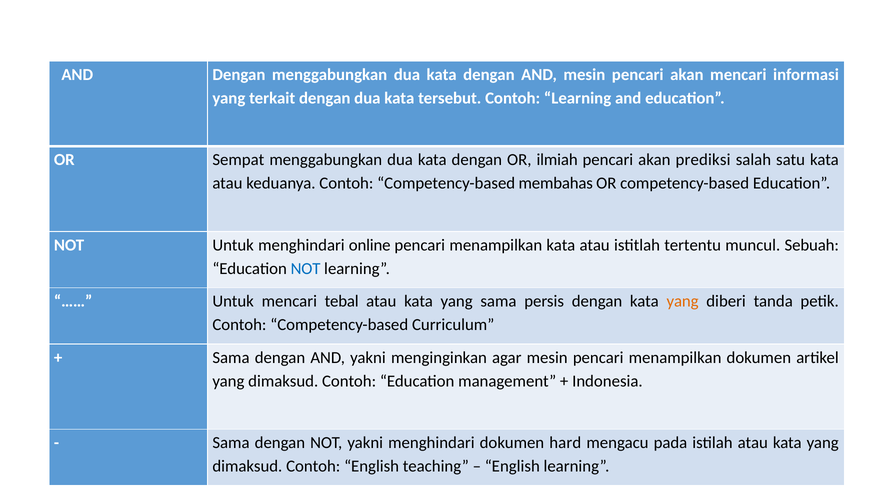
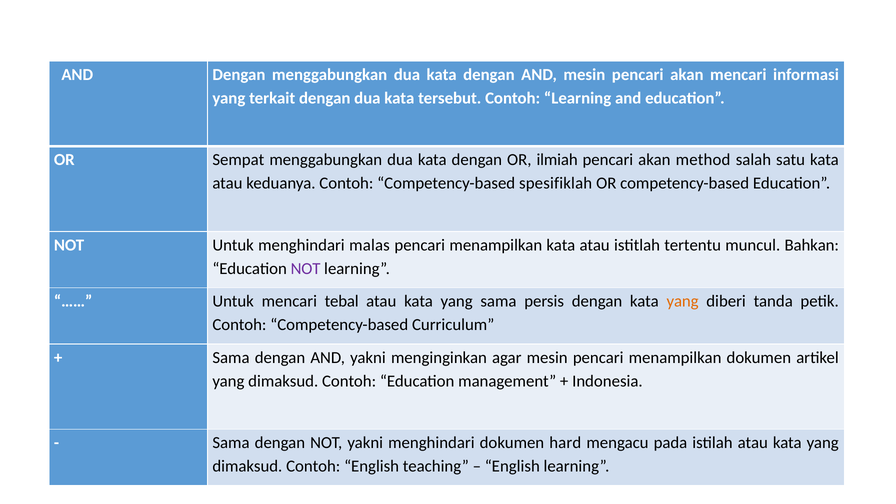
prediksi: prediksi -> method (703, 160)
membahas: membahas -> spesifiklah (556, 183)
online: online -> malas (370, 245)
Sebuah: Sebuah -> Bahkan (812, 245)
NOT colour: blue -> purple (306, 269)
